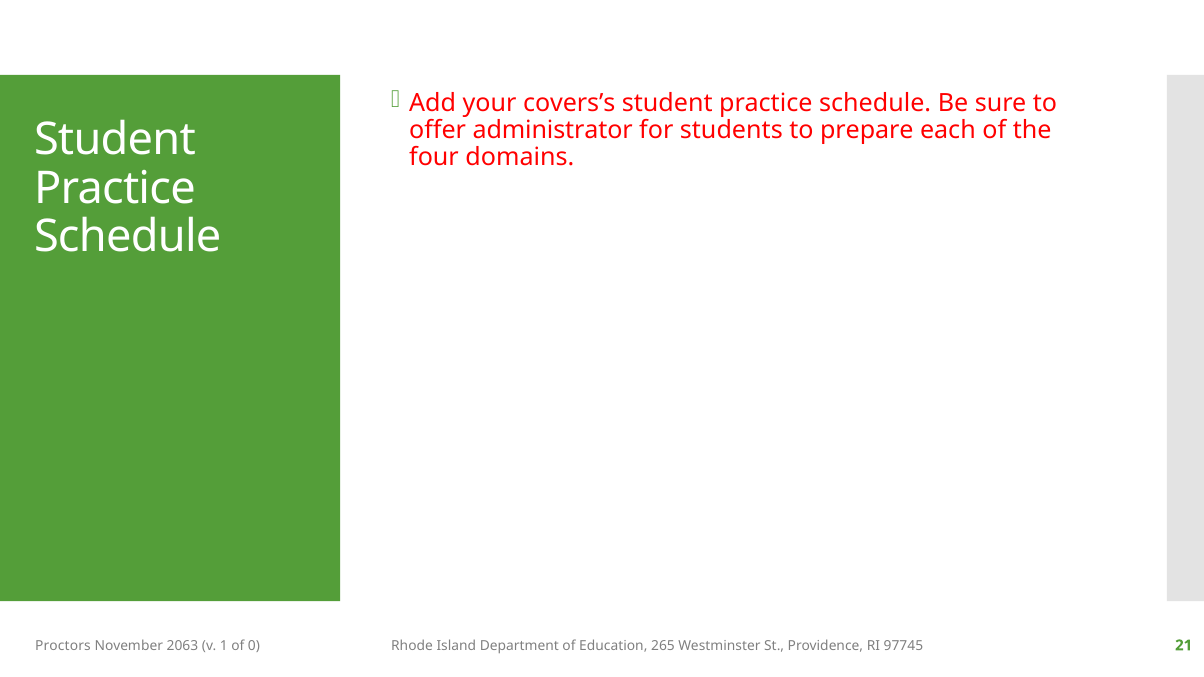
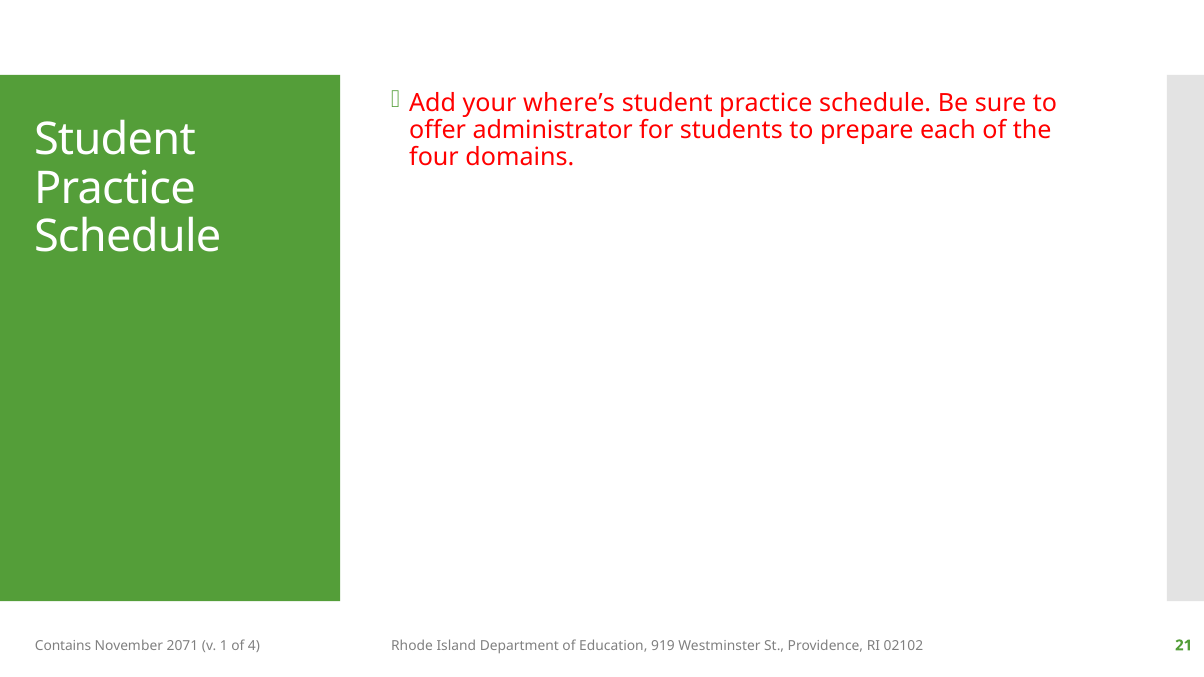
covers’s: covers’s -> where’s (569, 103)
Proctors: Proctors -> Contains (63, 647)
2063: 2063 -> 2071 (182, 647)
0: 0 -> 4 (254, 647)
265: 265 -> 919 (663, 647)
97745: 97745 -> 02102 (903, 647)
